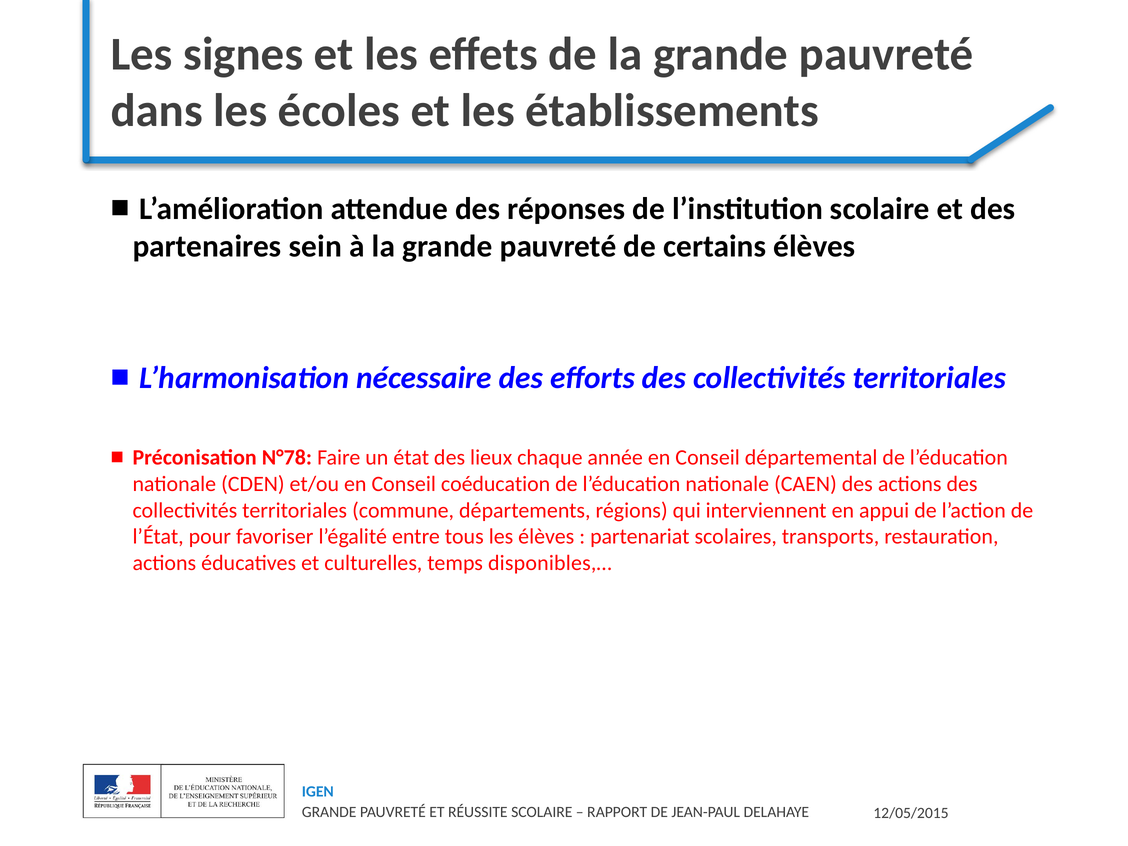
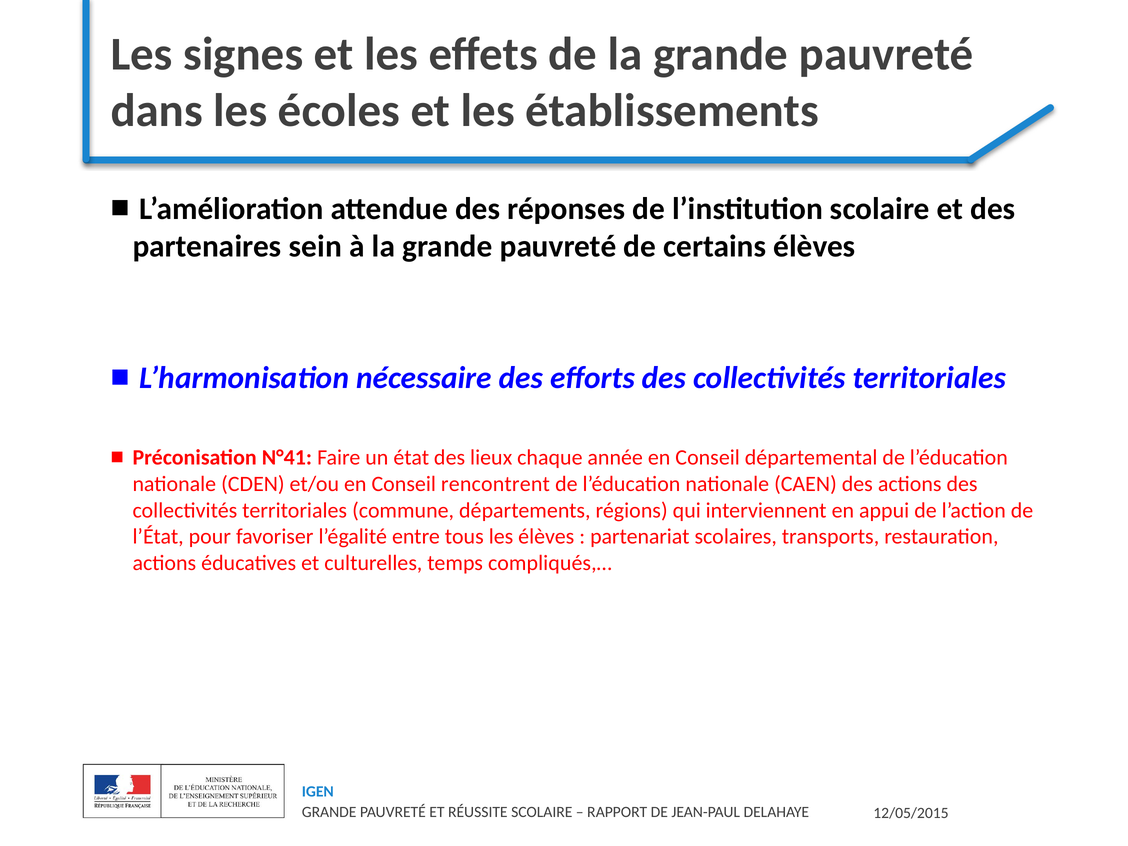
N°78: N°78 -> N°41 (287, 458)
coéducation: coéducation -> rencontrent (495, 484)
disponibles,…: disponibles,… -> compliqués,… (550, 563)
